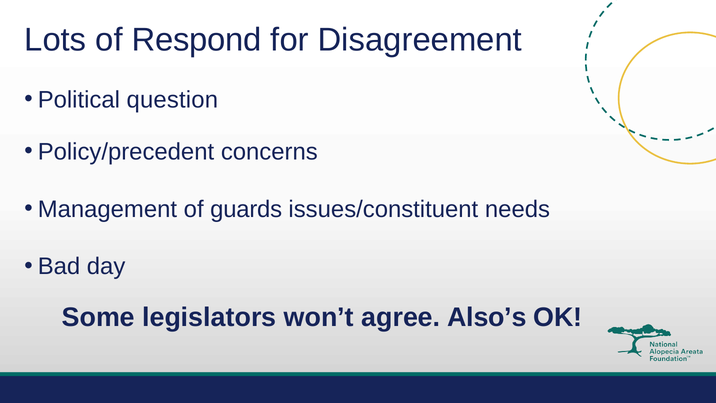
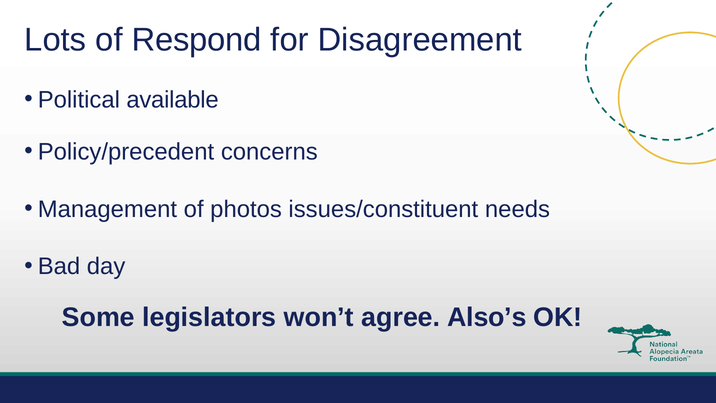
question: question -> available (173, 100)
guards: guards -> photos (246, 209)
